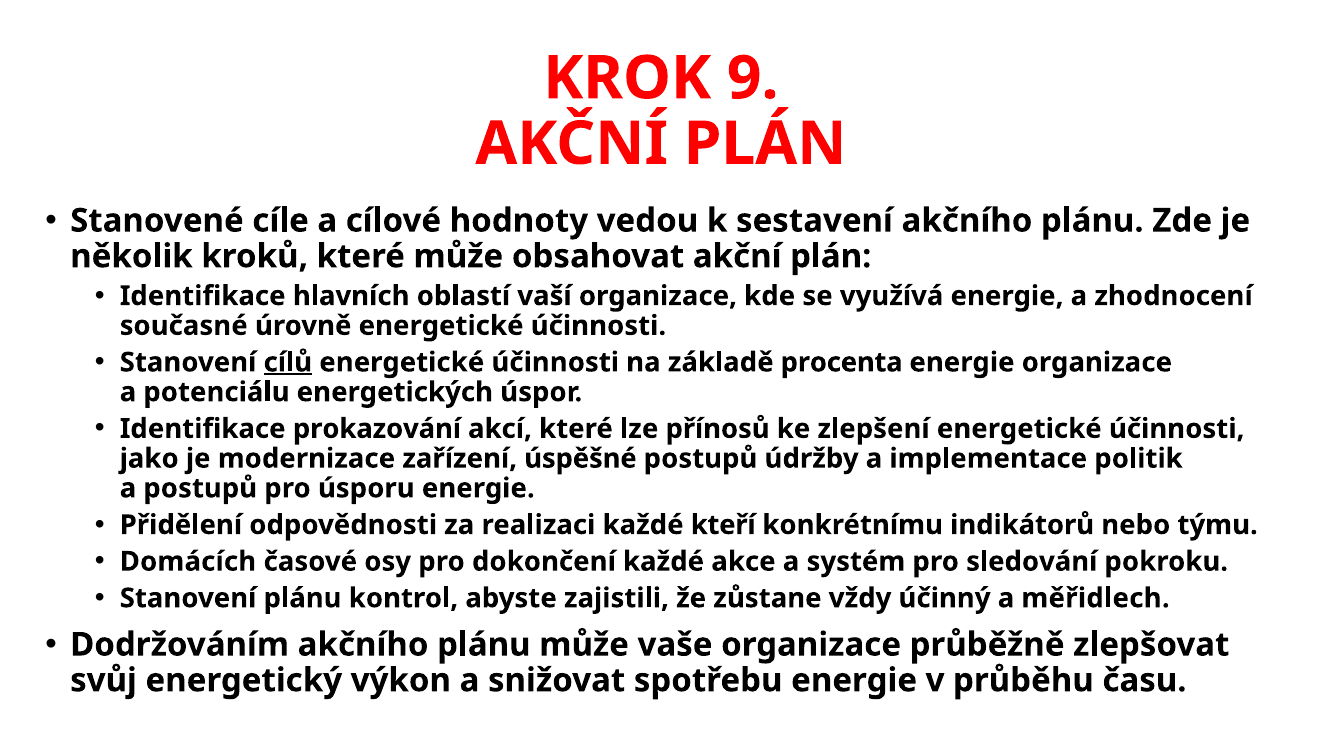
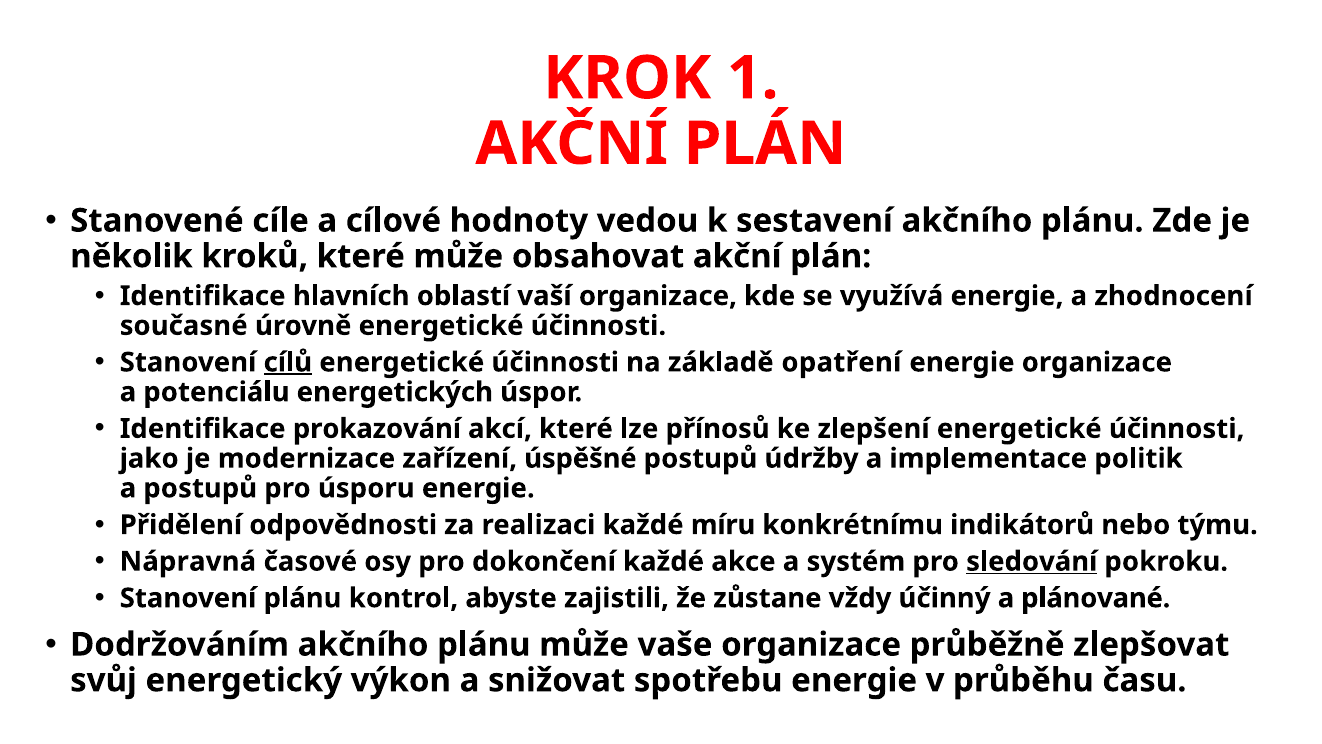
9: 9 -> 1 (753, 78)
procenta: procenta -> opatření (841, 362)
kteří: kteří -> míru (723, 525)
Domácích: Domácích -> Nápravná (188, 561)
sledování underline: none -> present (1032, 561)
měřidlech: měřidlech -> plánované (1096, 598)
